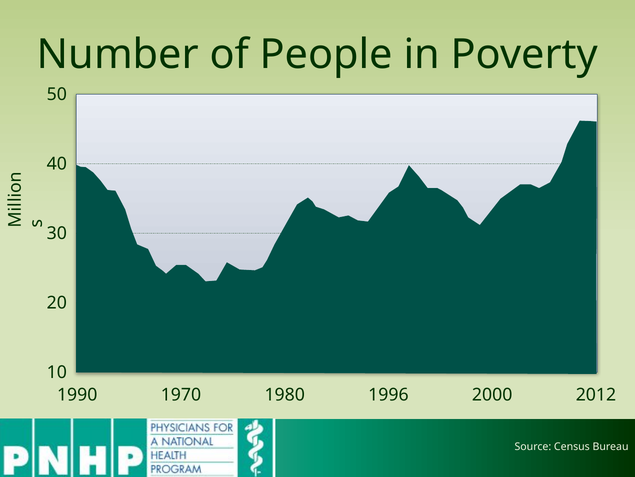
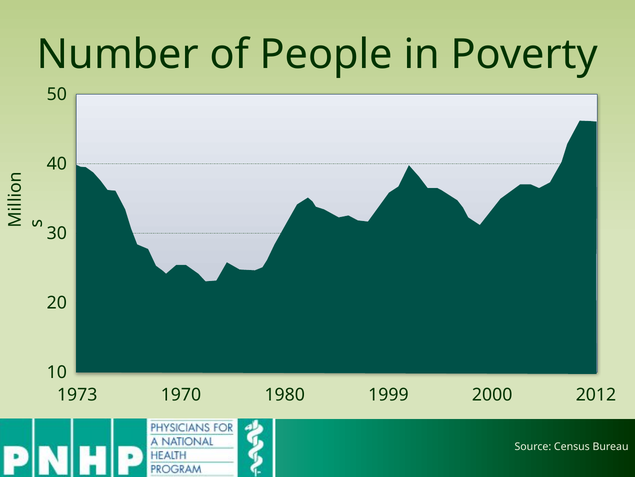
1990: 1990 -> 1973 (77, 395)
1996: 1996 -> 1999 (388, 395)
